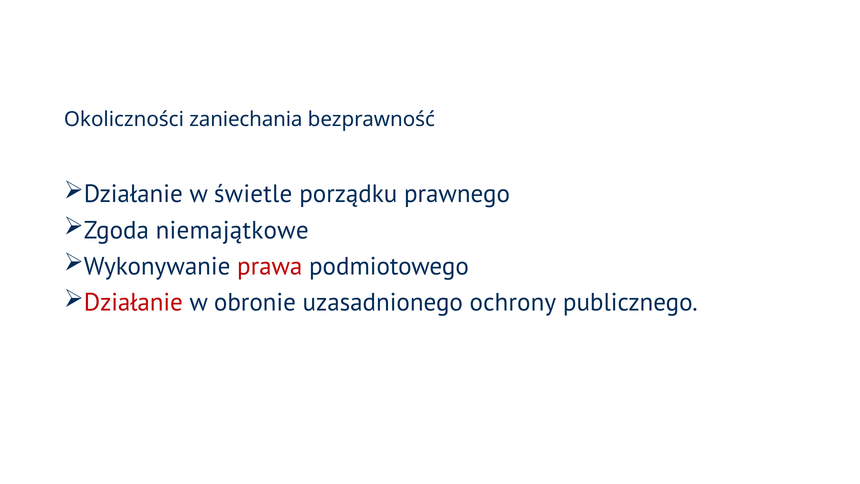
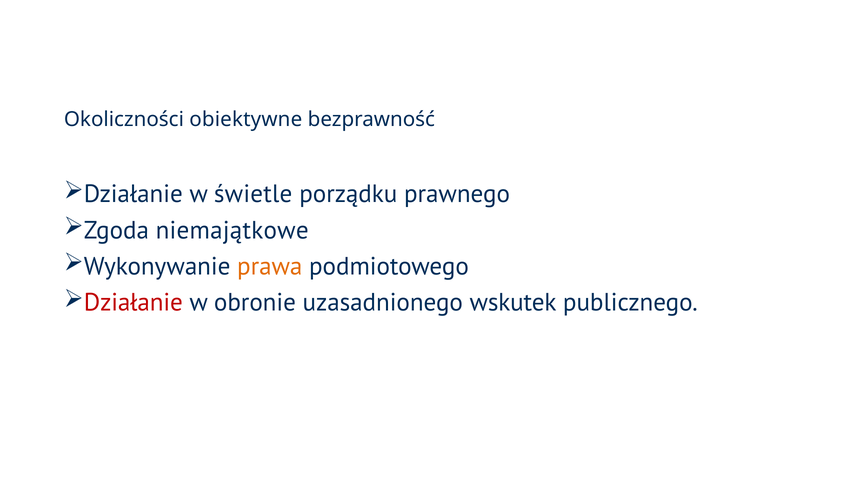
zaniechania: zaniechania -> obiektywne (246, 119)
prawa colour: red -> orange (270, 266)
ochrony: ochrony -> wskutek (513, 302)
